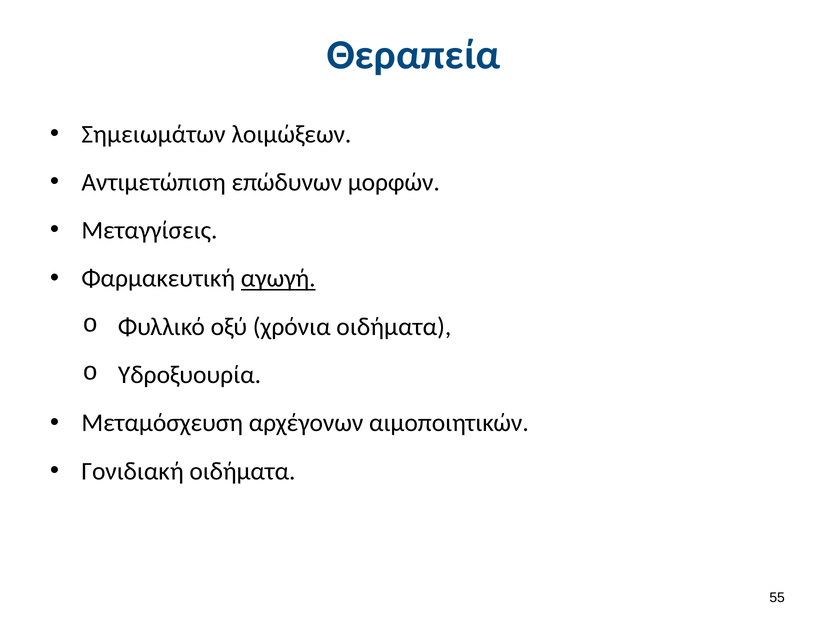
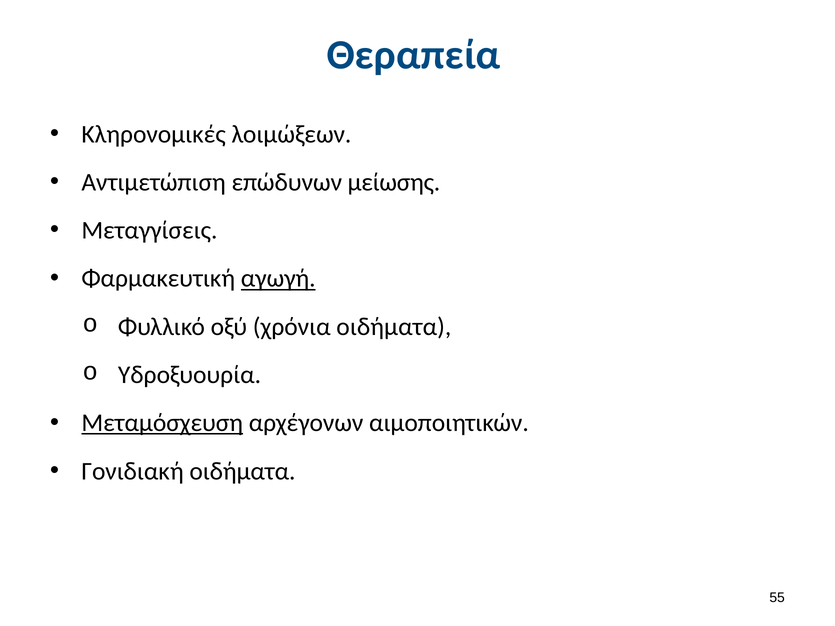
Σημειωμάτων: Σημειωμάτων -> Κληρονομικές (154, 134)
μορφών: μορφών -> μείωσης (394, 182)
Μεταμόσχευση underline: none -> present (162, 423)
